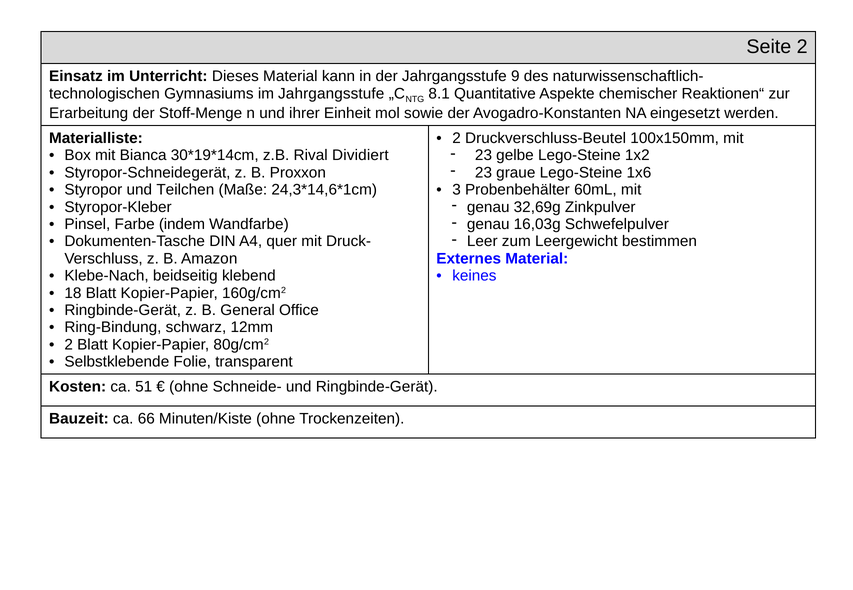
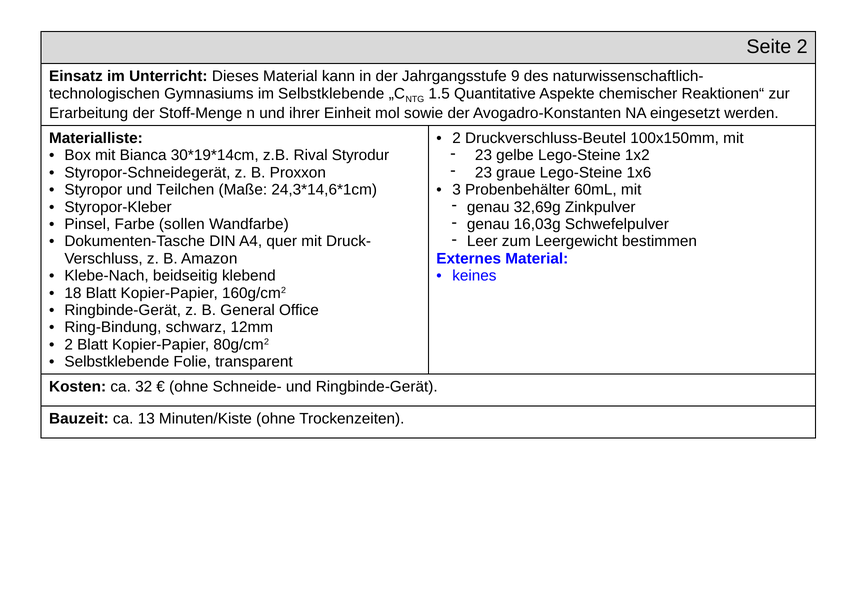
im Jahrgangsstufe: Jahrgangsstufe -> Selbstklebende (331, 94)
8.1: 8.1 -> 1.5 (439, 94)
Dividiert: Dividiert -> Styrodur (360, 156)
indem: indem -> sollen (182, 224)
51: 51 -> 32 (144, 387)
66: 66 -> 13 (146, 419)
